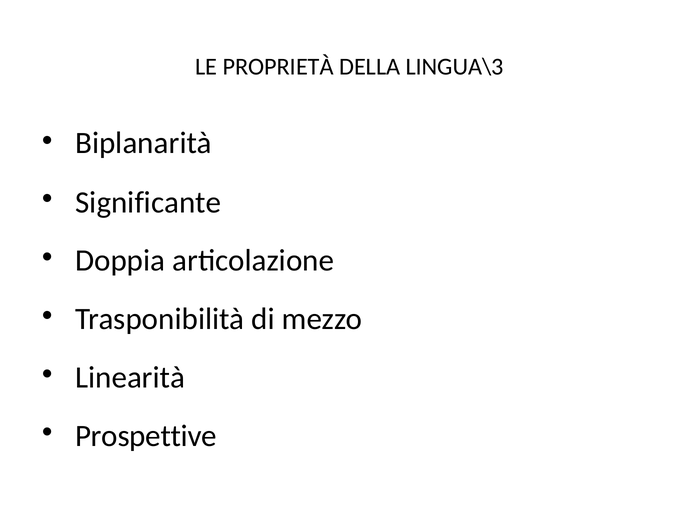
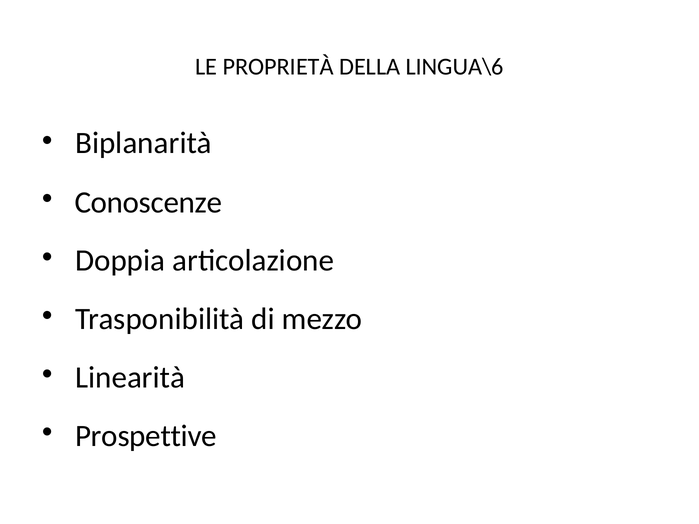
LINGUA\3: LINGUA\3 -> LINGUA\6 (455, 67)
Significante: Significante -> Conoscenze (148, 202)
